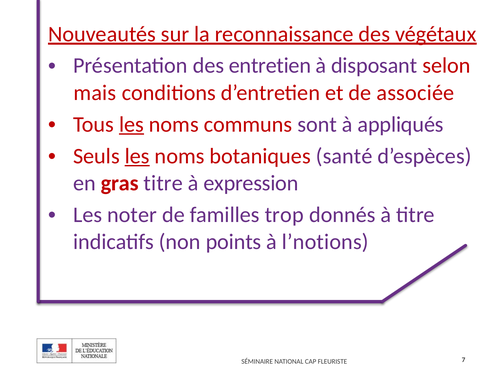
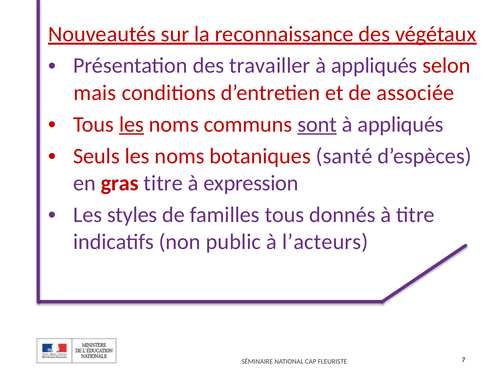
entretien: entretien -> travailler (270, 66)
disposant: disposant -> appliqués (374, 66)
sont underline: none -> present (317, 124)
les underline: present -> none (137, 156)
noter: noter -> styles (132, 215)
familles trop: trop -> tous (284, 215)
points: points -> public (233, 242)
l’notions: l’notions -> l’acteurs (325, 242)
